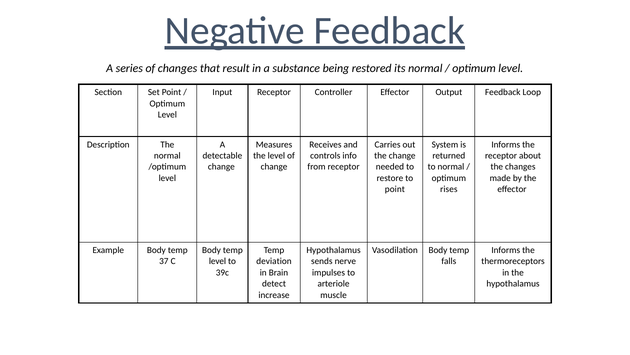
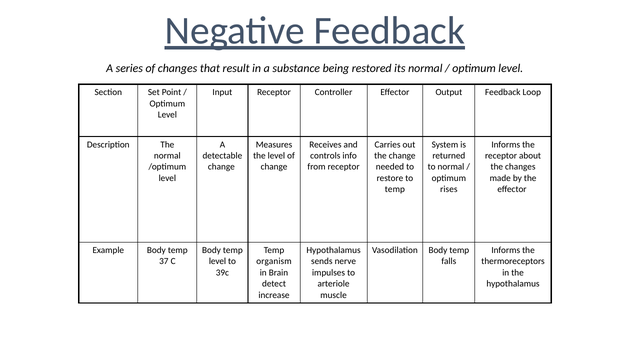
point: point -> temp (395, 189)
deviation: deviation -> organism (274, 261)
